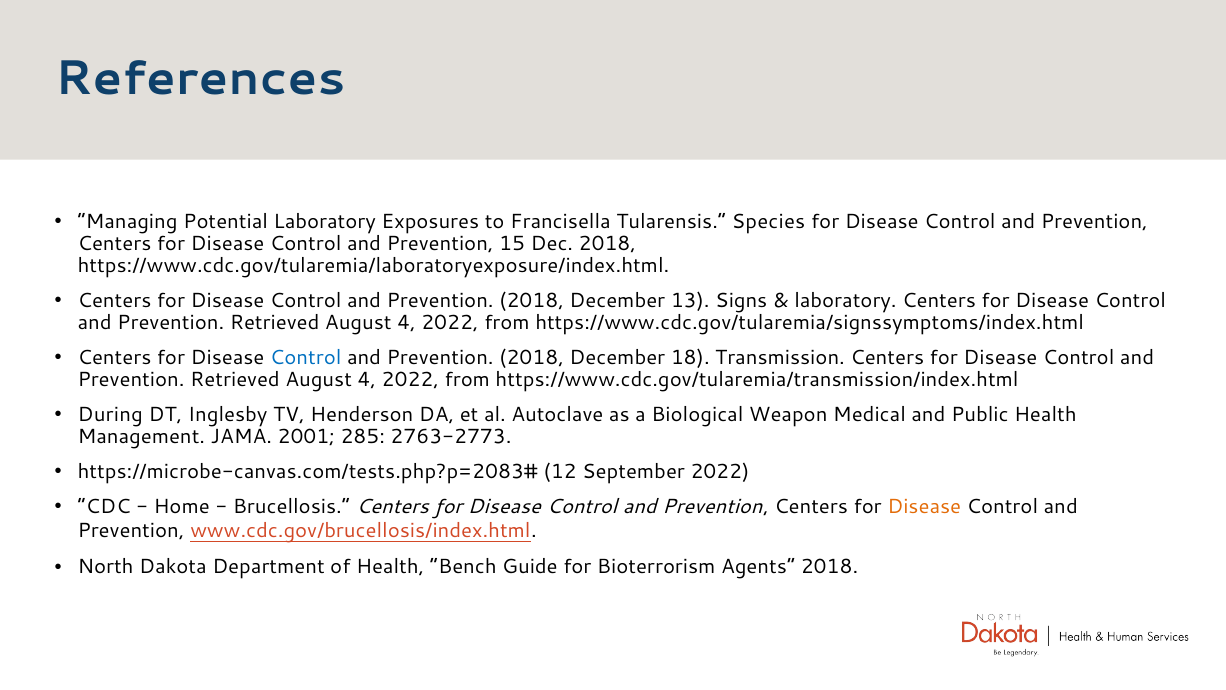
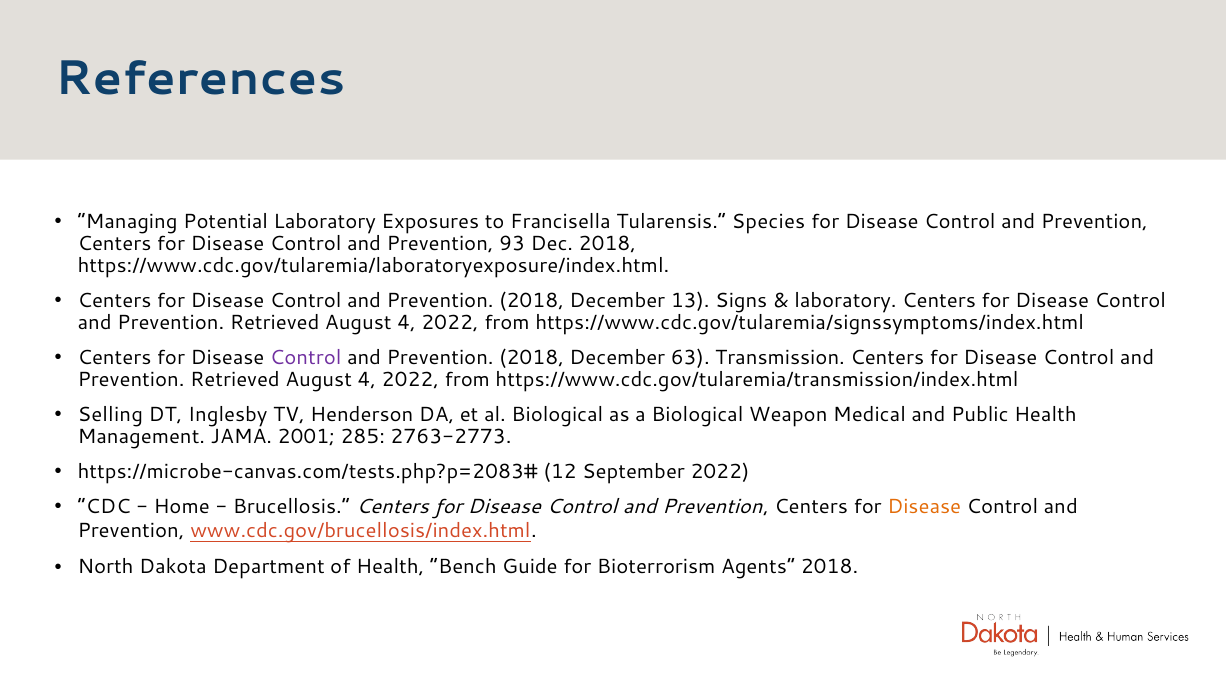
15: 15 -> 93 (512, 244)
Control colour: blue -> purple (306, 358)
18: 18 -> 63 (690, 358)
During: During -> Selling (110, 414)
al Autoclave: Autoclave -> Biological (557, 414)
